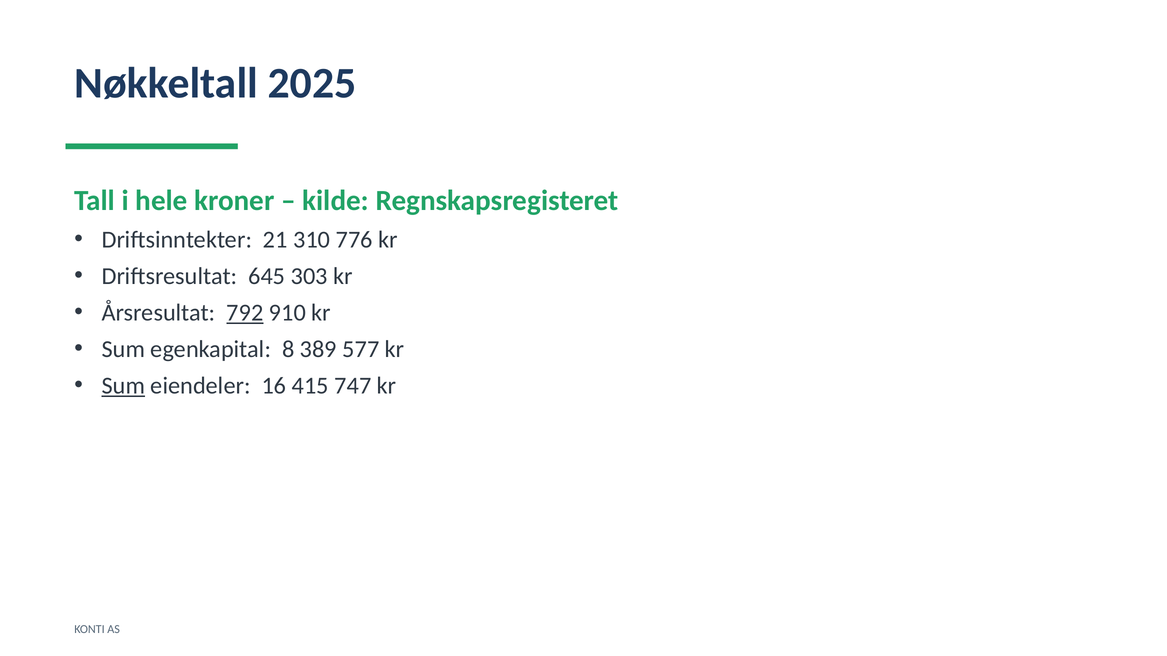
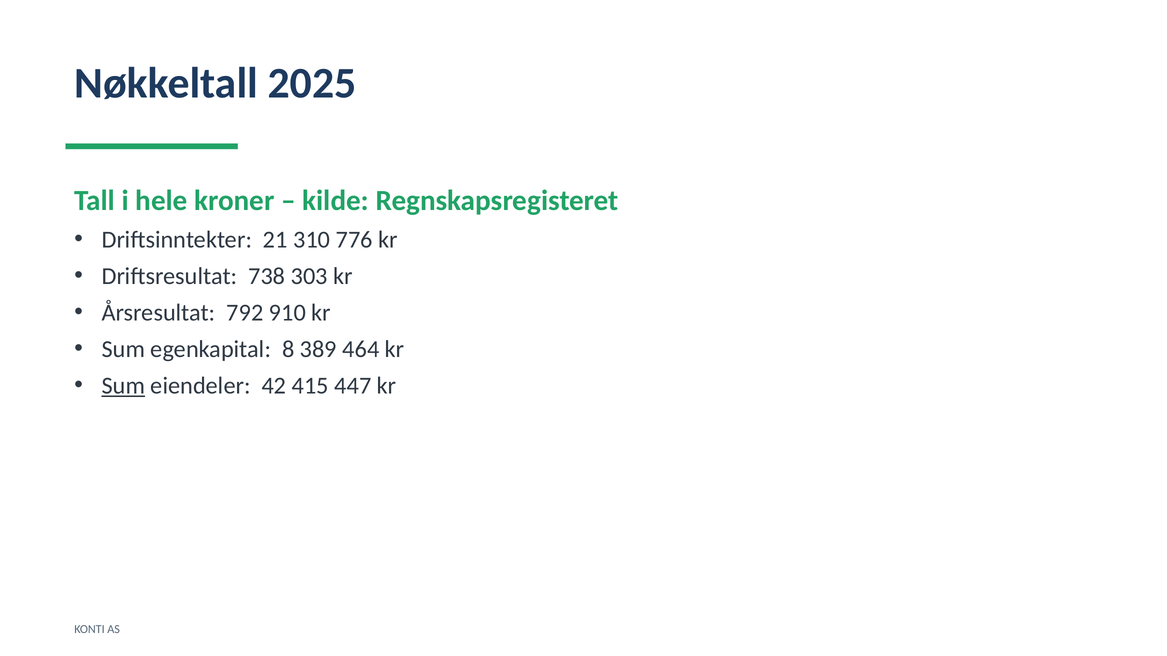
645: 645 -> 738 (267, 276)
792 underline: present -> none (245, 313)
577: 577 -> 464 (361, 349)
16: 16 -> 42 (274, 386)
747: 747 -> 447 (353, 386)
